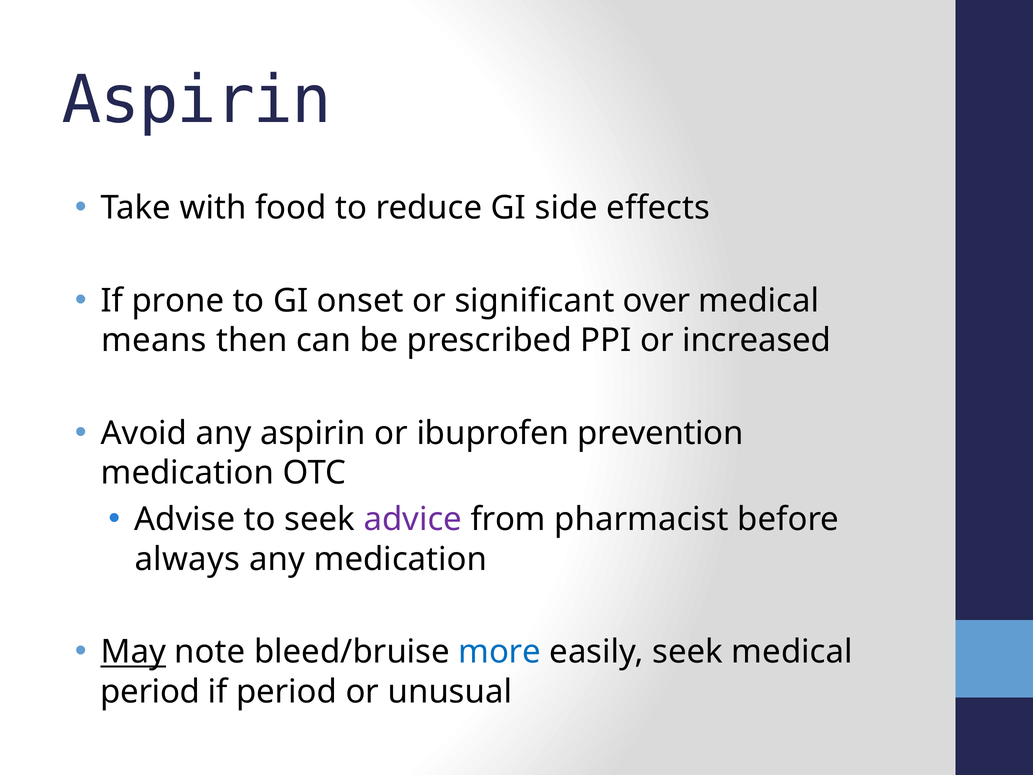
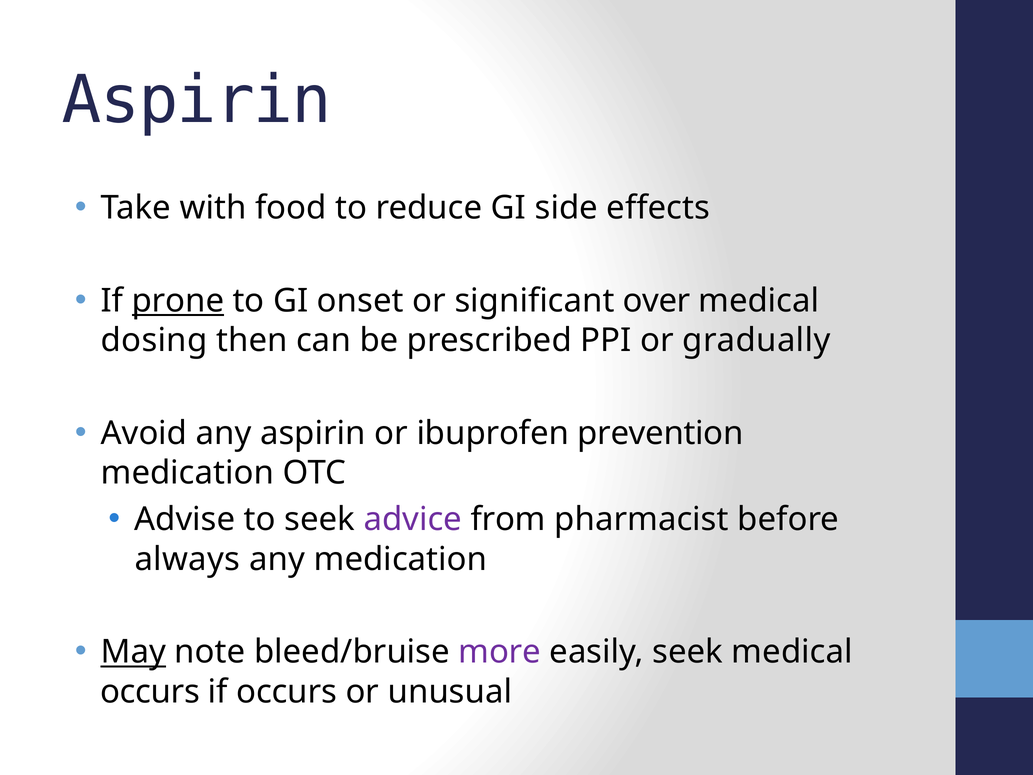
prone underline: none -> present (178, 301)
means: means -> dosing (154, 340)
increased: increased -> gradually (756, 340)
more colour: blue -> purple (500, 652)
period: period -> occurs (150, 691)
if period: period -> occurs (287, 691)
